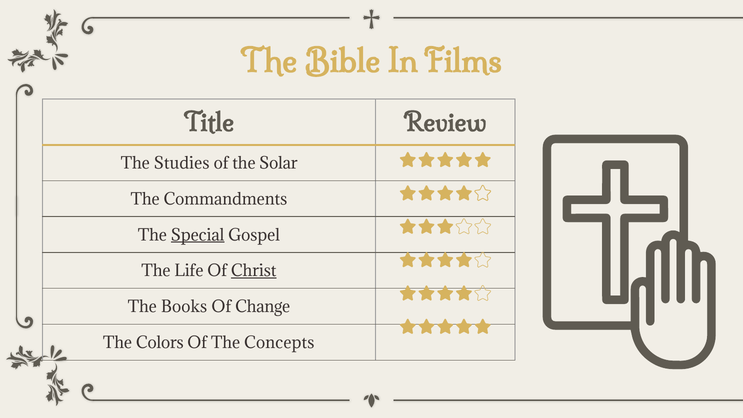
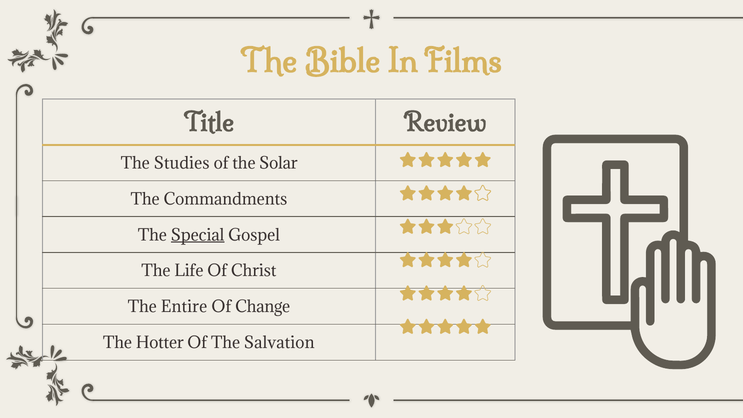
Christ underline: present -> none (254, 271)
Books: Books -> Entire (184, 307)
Colors: Colors -> Hotter (160, 343)
Concepts: Concepts -> Salvation (279, 343)
